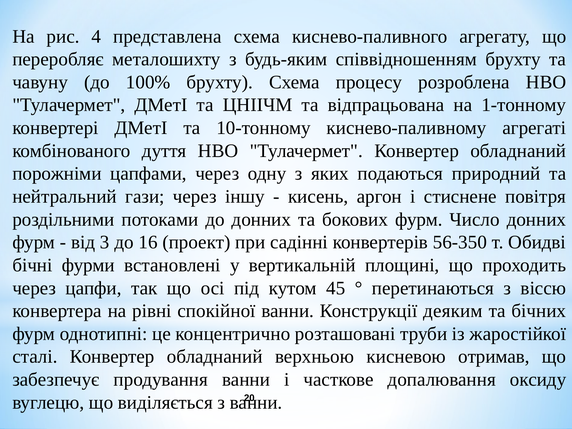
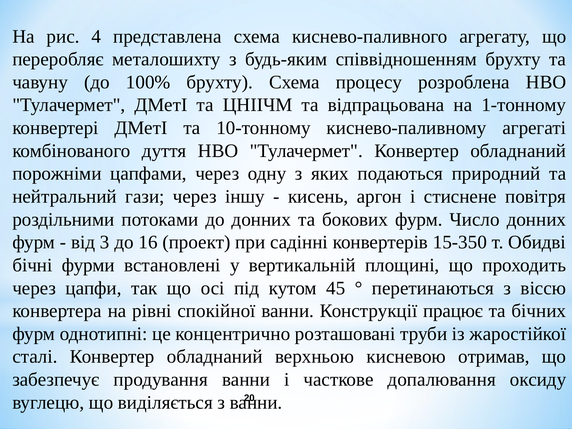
56-350: 56-350 -> 15-350 (460, 242)
деяким: деяким -> працює (453, 311)
